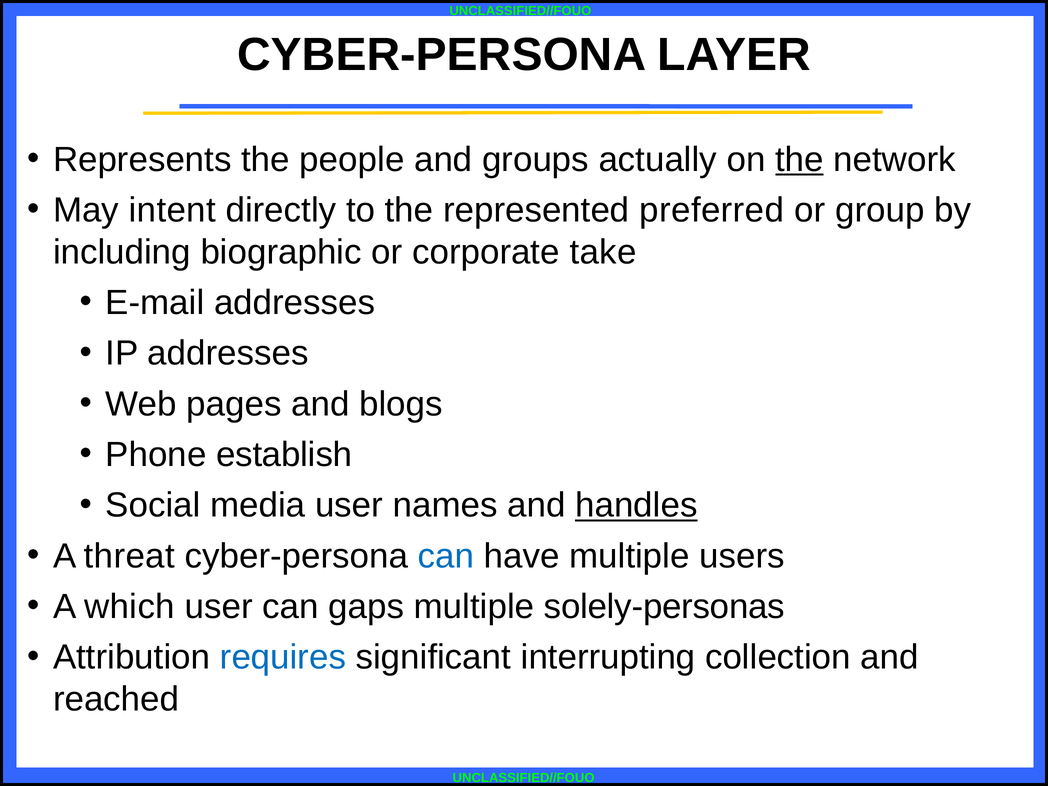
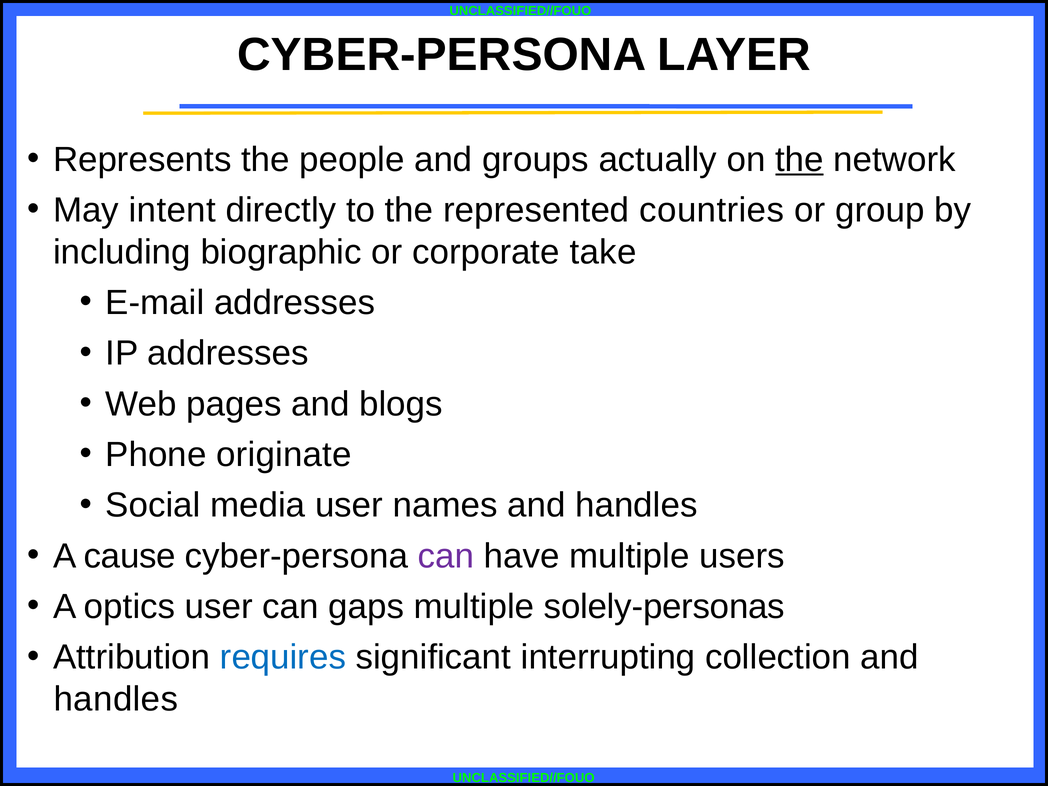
preferred: preferred -> countries (712, 210)
establish: establish -> originate (284, 455)
handles underline: present -> none (636, 505)
threat: threat -> cause (130, 556)
can colour: blue -> purple (446, 556)
which: which -> optics (130, 607)
reached: reached -> handles (116, 699)
